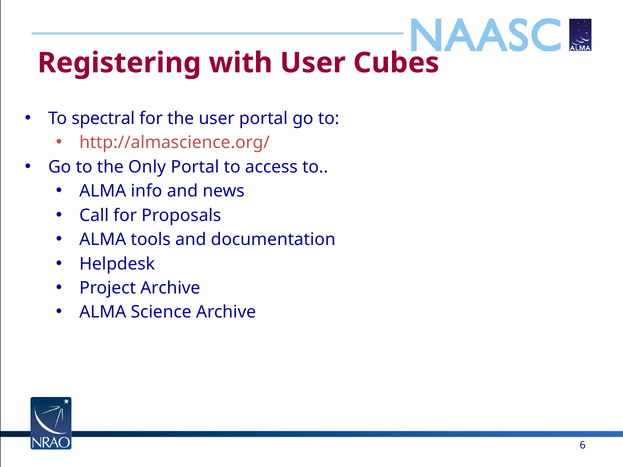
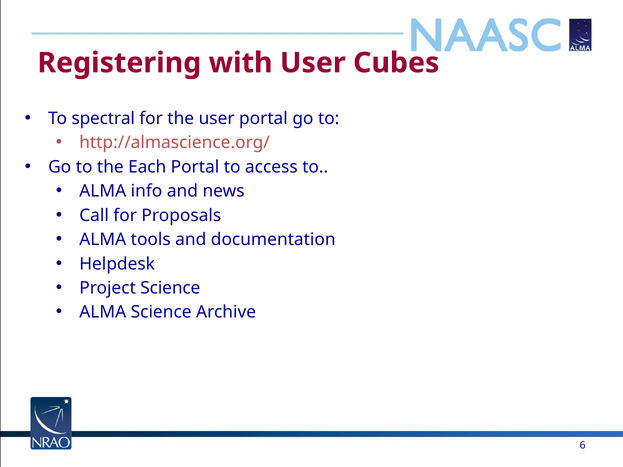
Only: Only -> Each (147, 167)
Project Archive: Archive -> Science (170, 288)
